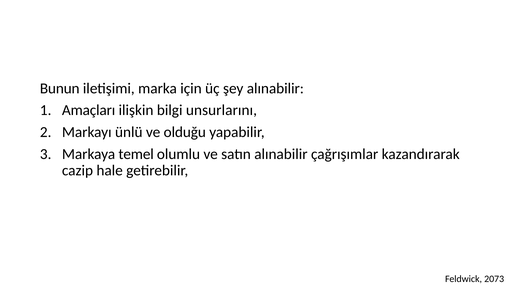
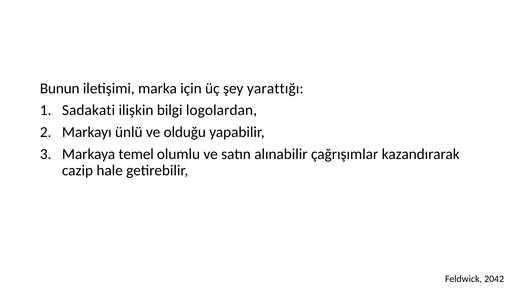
şey alınabilir: alınabilir -> yarattığı (275, 88)
Amaçları: Amaçları -> Sadakati (89, 110)
unsurlarını: unsurlarını -> logolardan (221, 110)
2073: 2073 -> 2042 (494, 279)
